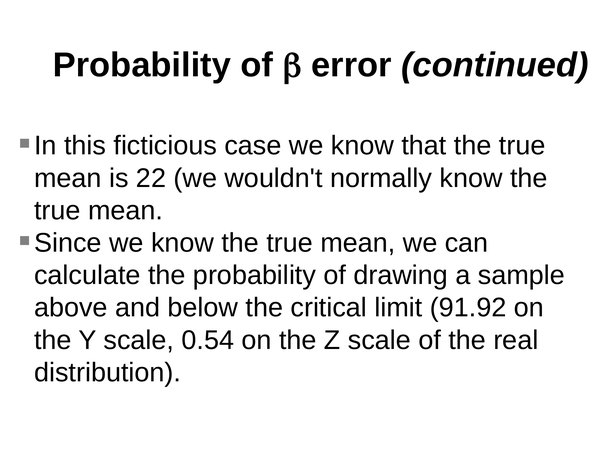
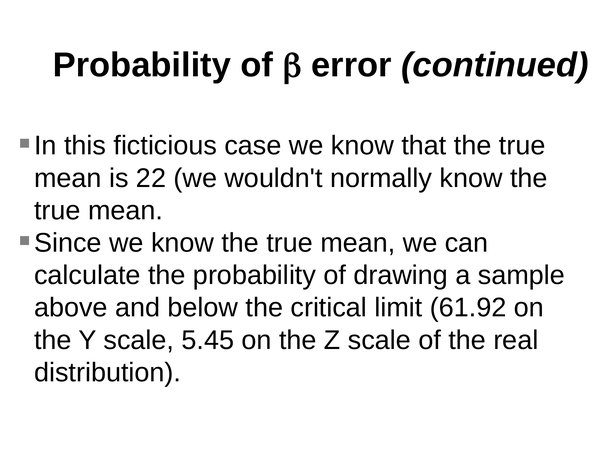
91.92: 91.92 -> 61.92 (468, 308)
0.54: 0.54 -> 5.45 (208, 340)
